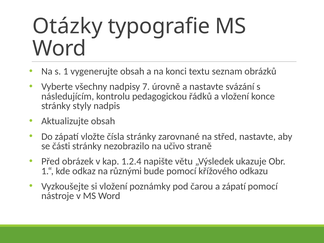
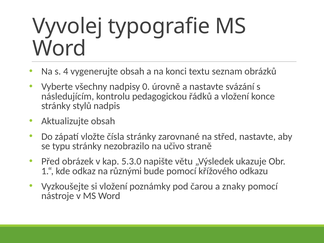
Otázky: Otázky -> Vyvolej (68, 26)
1: 1 -> 4 (66, 71)
7: 7 -> 0 (146, 87)
styly: styly -> stylů (82, 106)
části: části -> typu (61, 146)
1.2.4: 1.2.4 -> 5.3.0 (131, 161)
a zápatí: zápatí -> znaky (234, 186)
